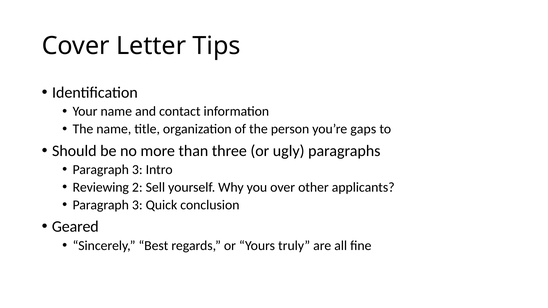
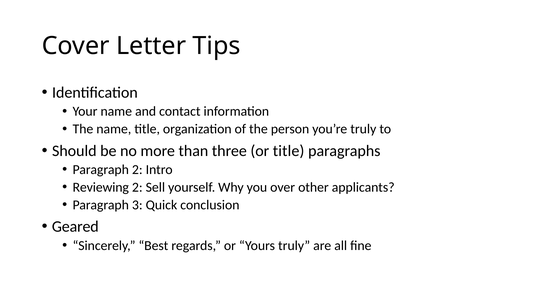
you’re gaps: gaps -> truly (363, 129)
or ugly: ugly -> title (289, 151)
3: 3 -> 2 (137, 170)
